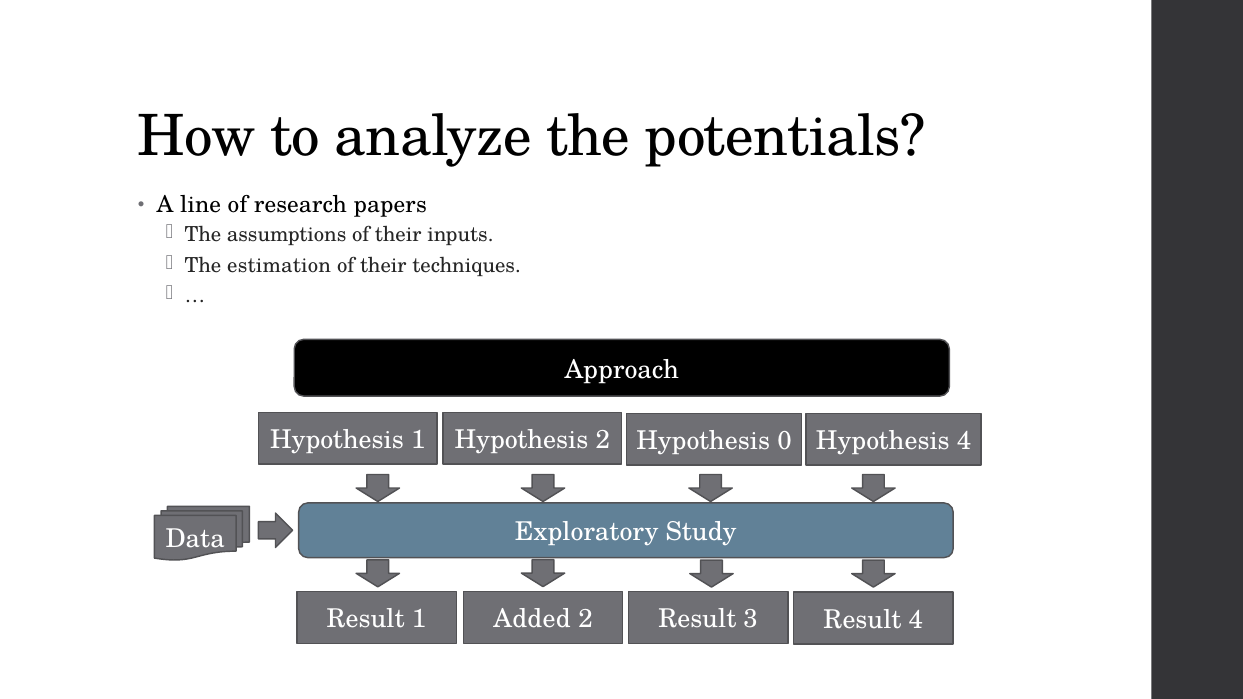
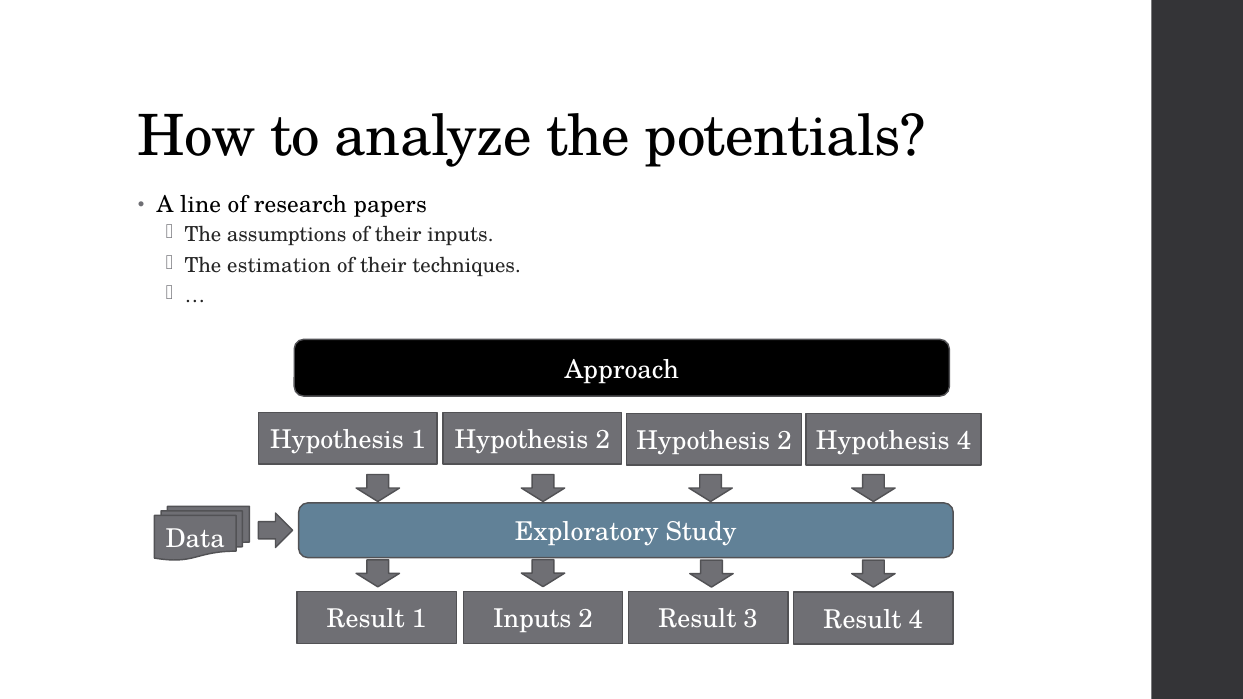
0: 0 -> 2 (784, 441)
Added: Added -> Inputs (532, 619)
